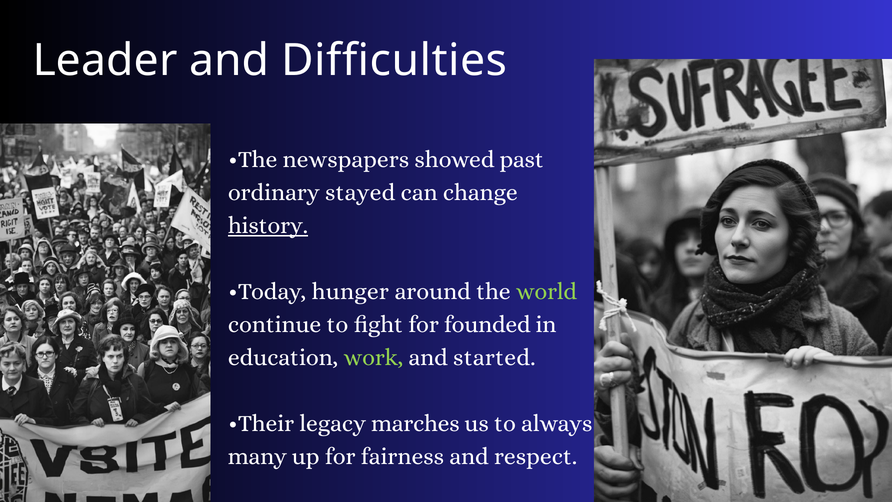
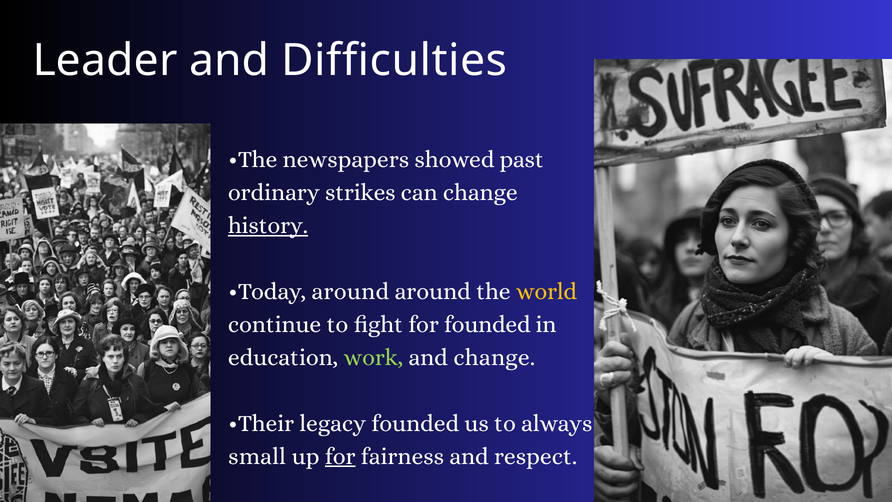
stayed: stayed -> strikes (360, 192)
Today hunger: hunger -> around (350, 291)
world colour: light green -> yellow (546, 291)
and started: started -> change (494, 357)
legacy marches: marches -> founded (415, 423)
many: many -> small (257, 456)
for underline: none -> present (340, 456)
